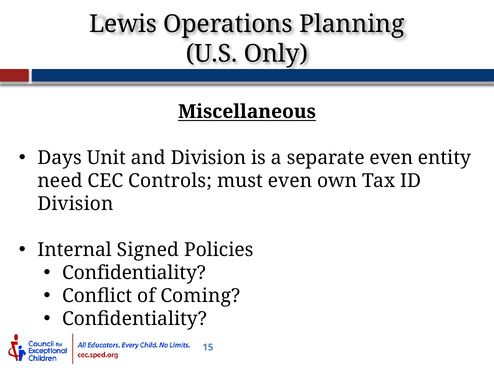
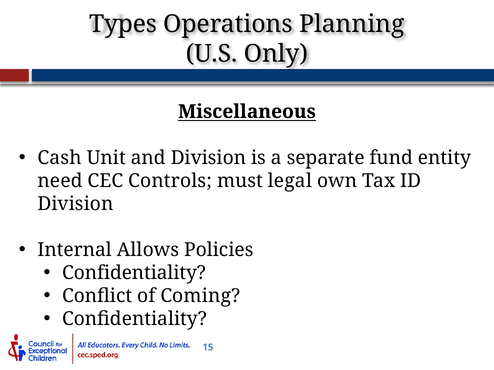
Lewis: Lewis -> Types (123, 24)
Days: Days -> Cash (60, 158)
separate even: even -> fund (391, 158)
must even: even -> legal (290, 181)
Signed: Signed -> Allows (148, 250)
